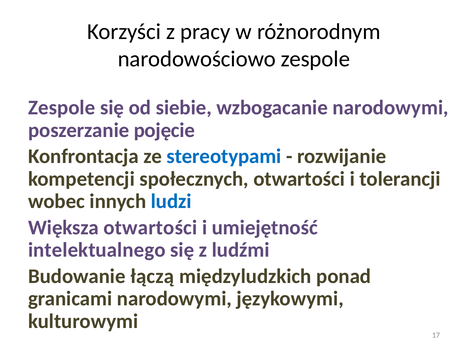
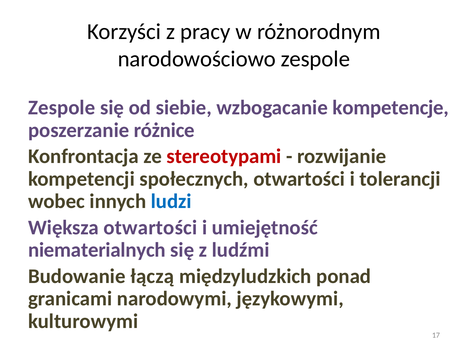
wzbogacanie narodowymi: narodowymi -> kompetencje (391, 108)
pojęcie: pojęcie -> różnice (164, 130)
stereotypami colour: blue -> red (224, 156)
intelektualnego: intelektualnego -> niematerialnych (97, 250)
